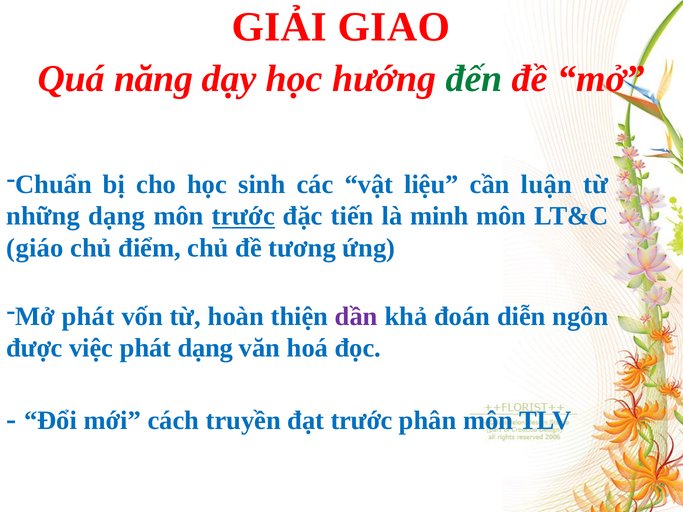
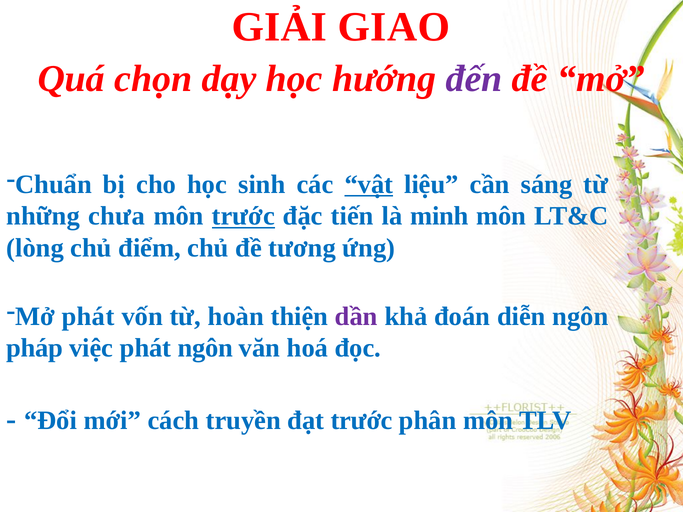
năng: năng -> chọn (153, 79)
đến colour: green -> purple (474, 79)
vật underline: none -> present (369, 184)
luận: luận -> sáng (547, 184)
những dạng: dạng -> chưa (117, 216)
giáo: giáo -> lòng (35, 248)
được: được -> pháp (35, 348)
phát dạng: dạng -> ngôn (205, 348)
